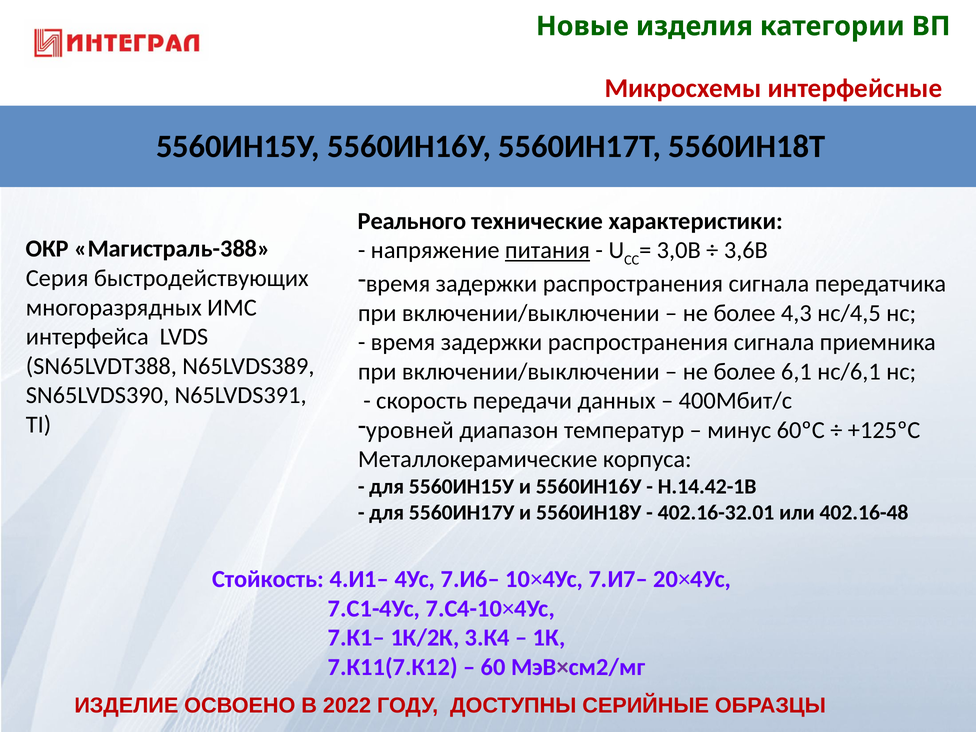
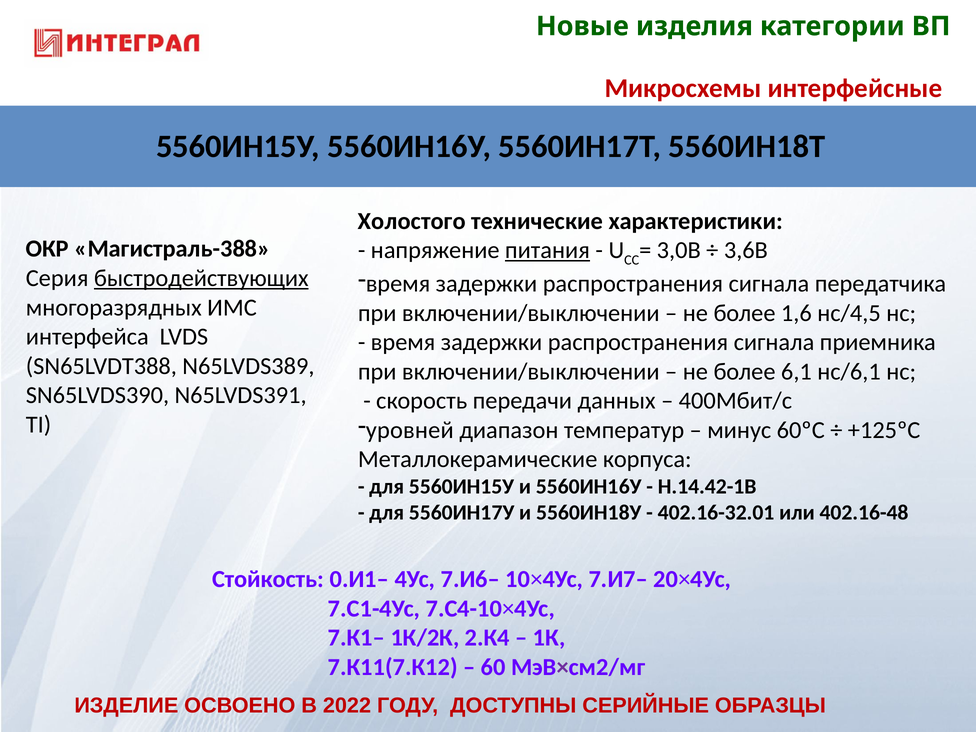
Реального: Реального -> Холостого (412, 221)
быстродействующих underline: none -> present (201, 278)
4,3: 4,3 -> 1,6 (796, 313)
4.И1–: 4.И1– -> 0.И1– (359, 579)
3.К4: 3.К4 -> 2.К4 (487, 638)
